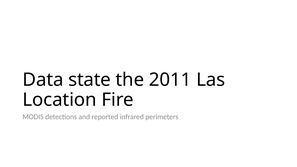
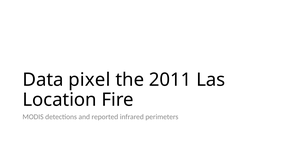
state: state -> pixel (89, 80)
